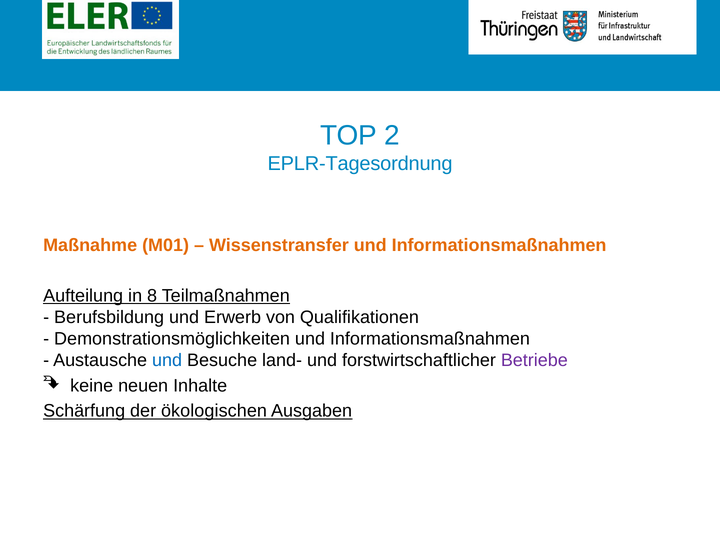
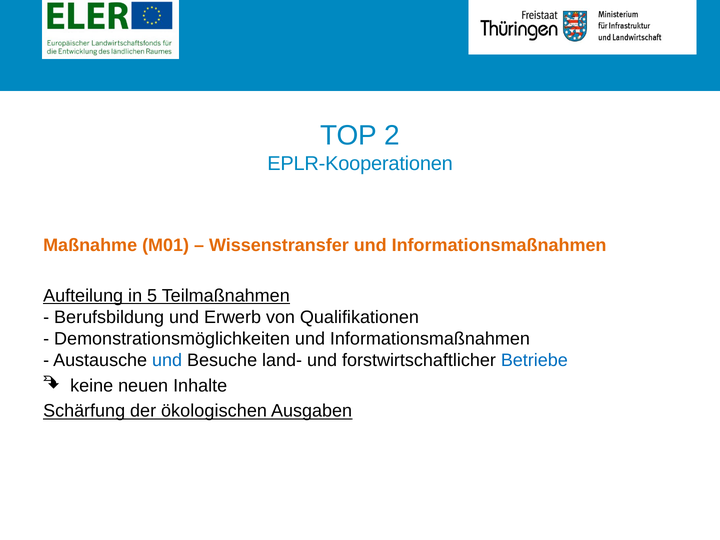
EPLR-Tagesordnung: EPLR-Tagesordnung -> EPLR-Kooperationen (360, 164)
8: 8 -> 5 (152, 296)
Betriebe colour: purple -> blue (534, 361)
